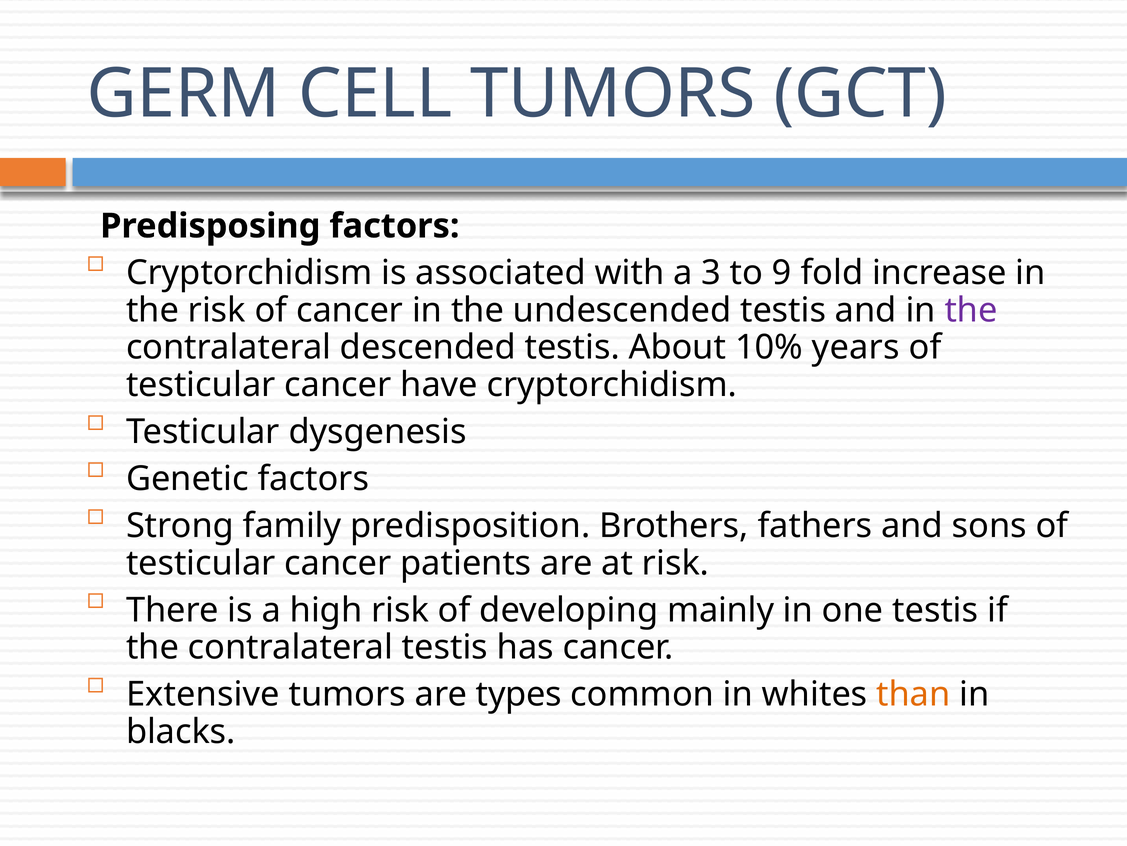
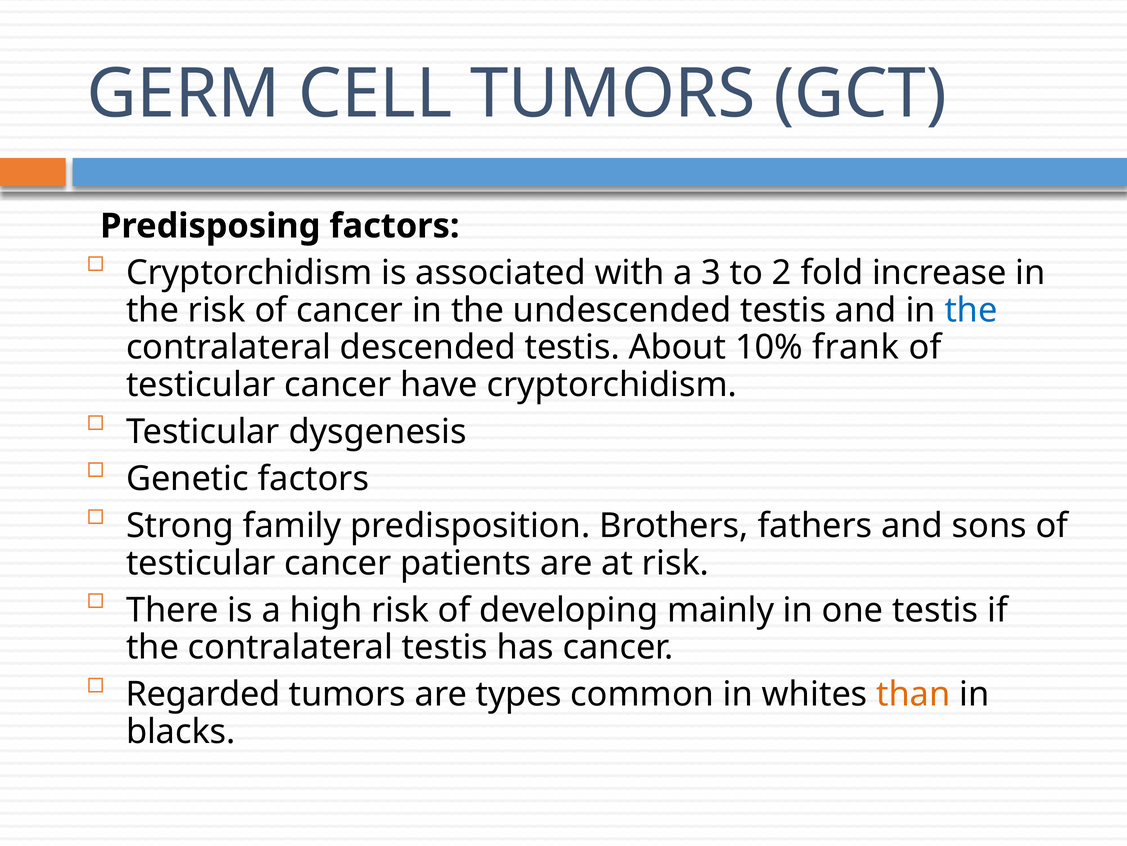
9: 9 -> 2 (782, 273)
the colour: purple -> blue (971, 310)
years: years -> frank (856, 347)
Extensive: Extensive -> Regarded (203, 694)
